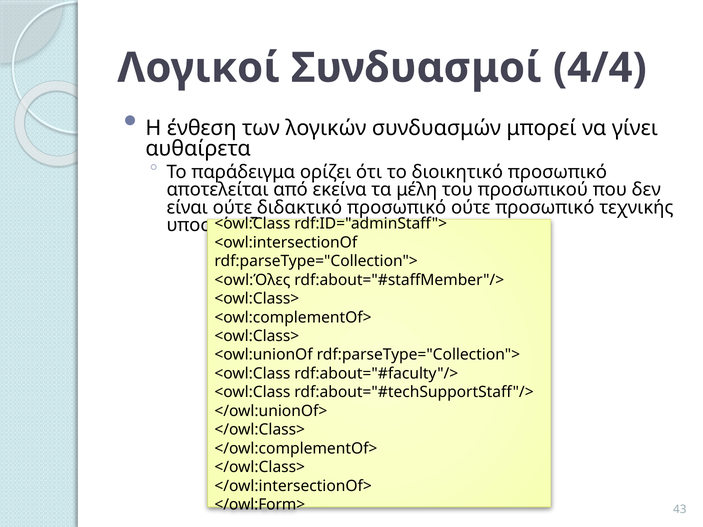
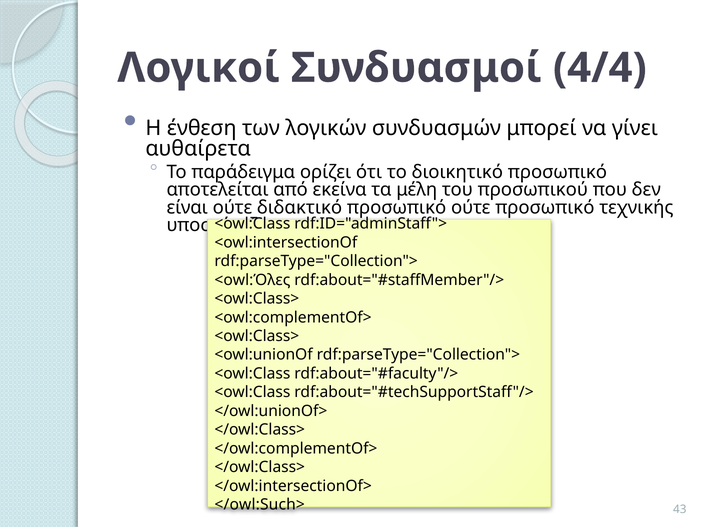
</owl:Form>: </owl:Form> -> </owl:Such> (260, 505)
